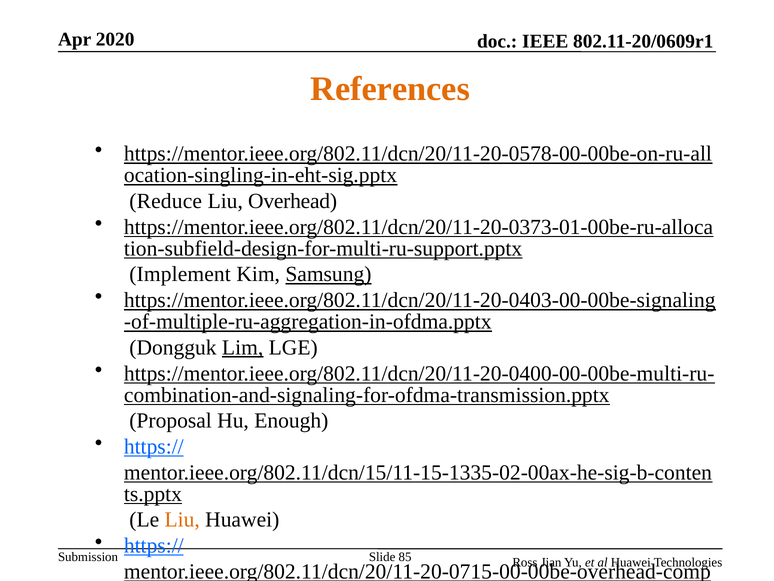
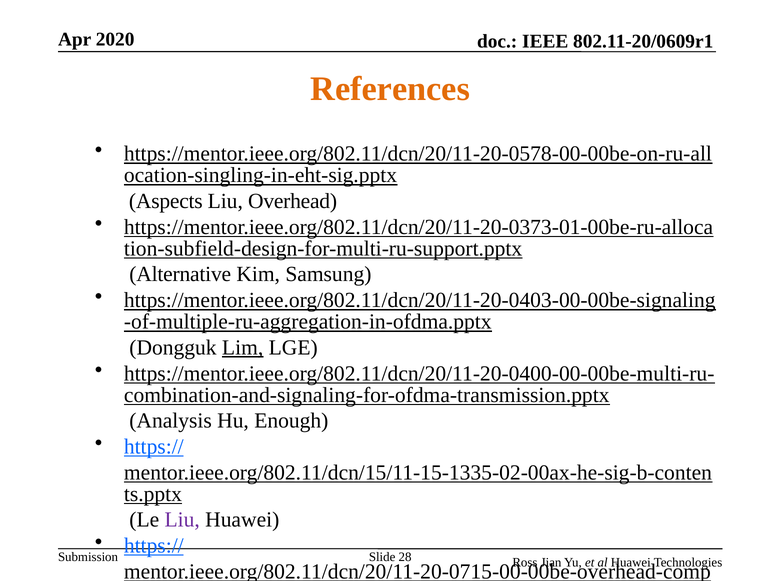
Reduce: Reduce -> Aspects (166, 201)
Implement: Implement -> Alternative (180, 274)
Samsung underline: present -> none (328, 274)
Proposal: Proposal -> Analysis (171, 420)
Liu colour: orange -> purple (182, 519)
85: 85 -> 28 (405, 557)
